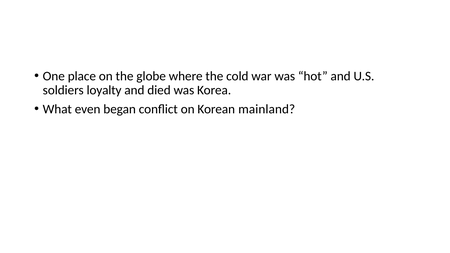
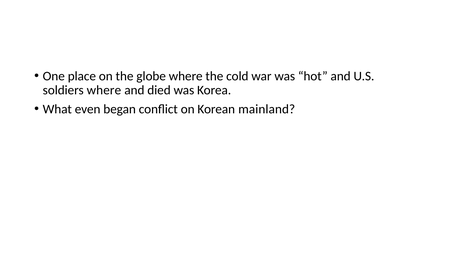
soldiers loyalty: loyalty -> where (104, 90)
